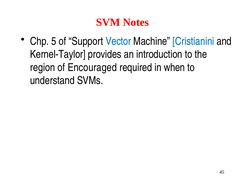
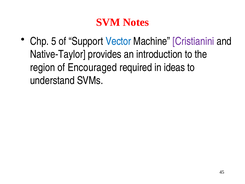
Cristianini colour: blue -> purple (193, 41)
Kernel-Taylor: Kernel-Taylor -> Native-Taylor (58, 54)
when: when -> ideas (174, 67)
